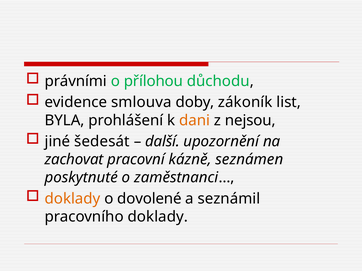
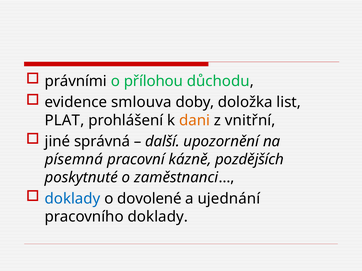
zákoník: zákoník -> doložka (245, 102)
BYLA: BYLA -> PLAT (64, 121)
nejsou: nejsou -> vnitřní (250, 121)
šedesát: šedesát -> správná (102, 142)
zachovat: zachovat -> písemná (74, 160)
seznámen: seznámen -> pozdějších (249, 160)
doklady colour: orange -> blue (73, 199)
seznámil: seznámil -> ujednání (229, 199)
